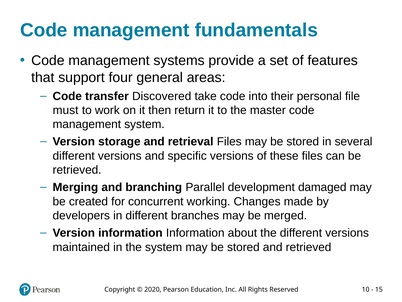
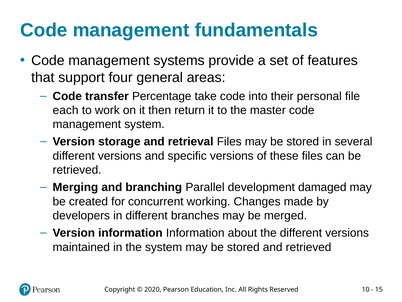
Discovered: Discovered -> Percentage (162, 96)
must: must -> each (66, 110)
